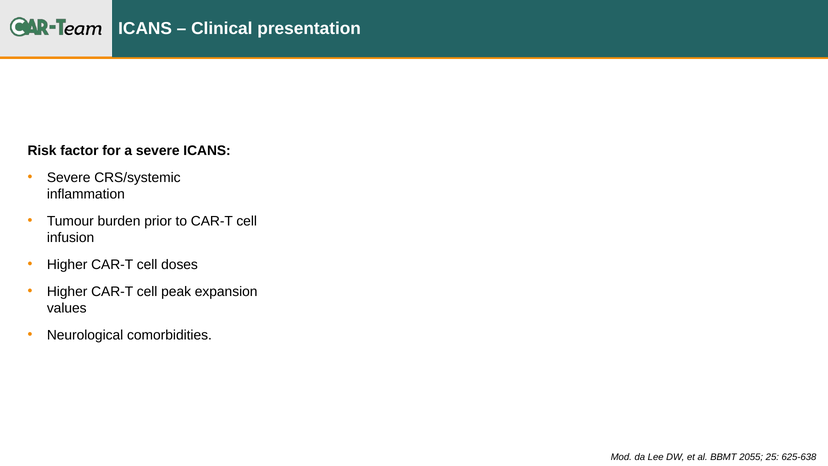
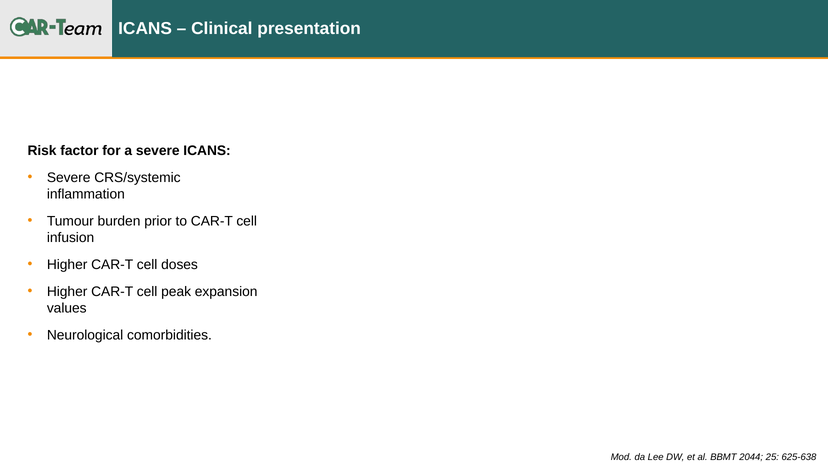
2055: 2055 -> 2044 (751, 457)
